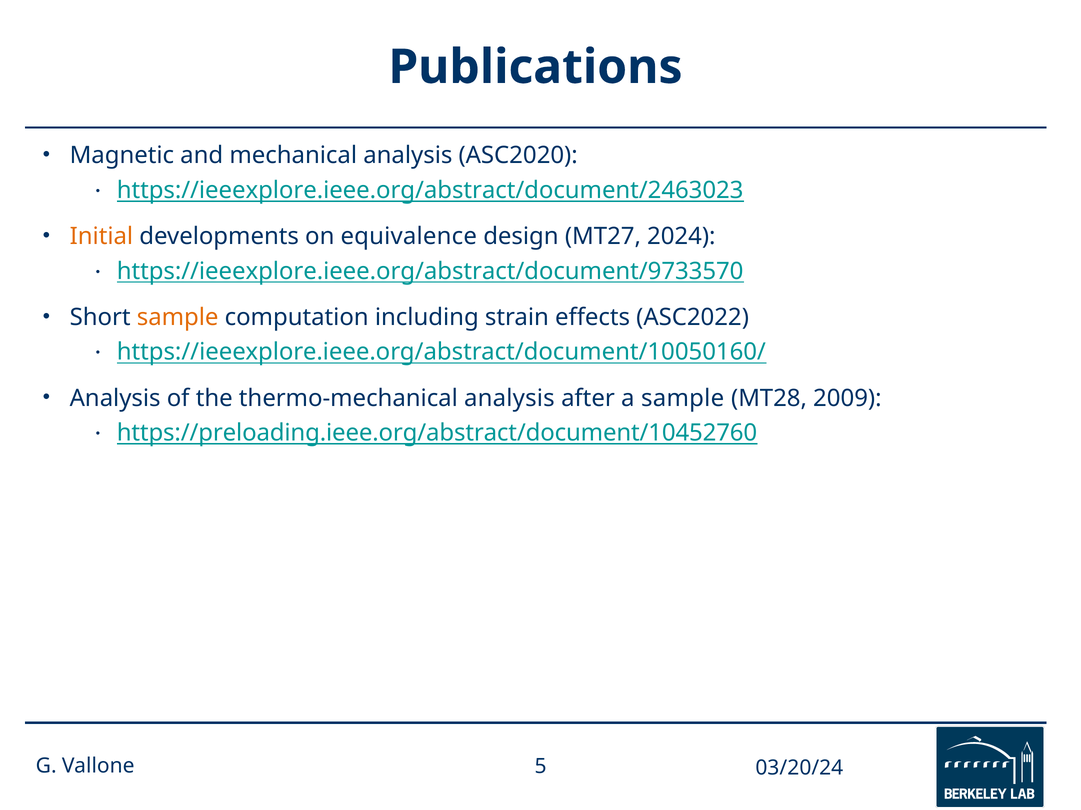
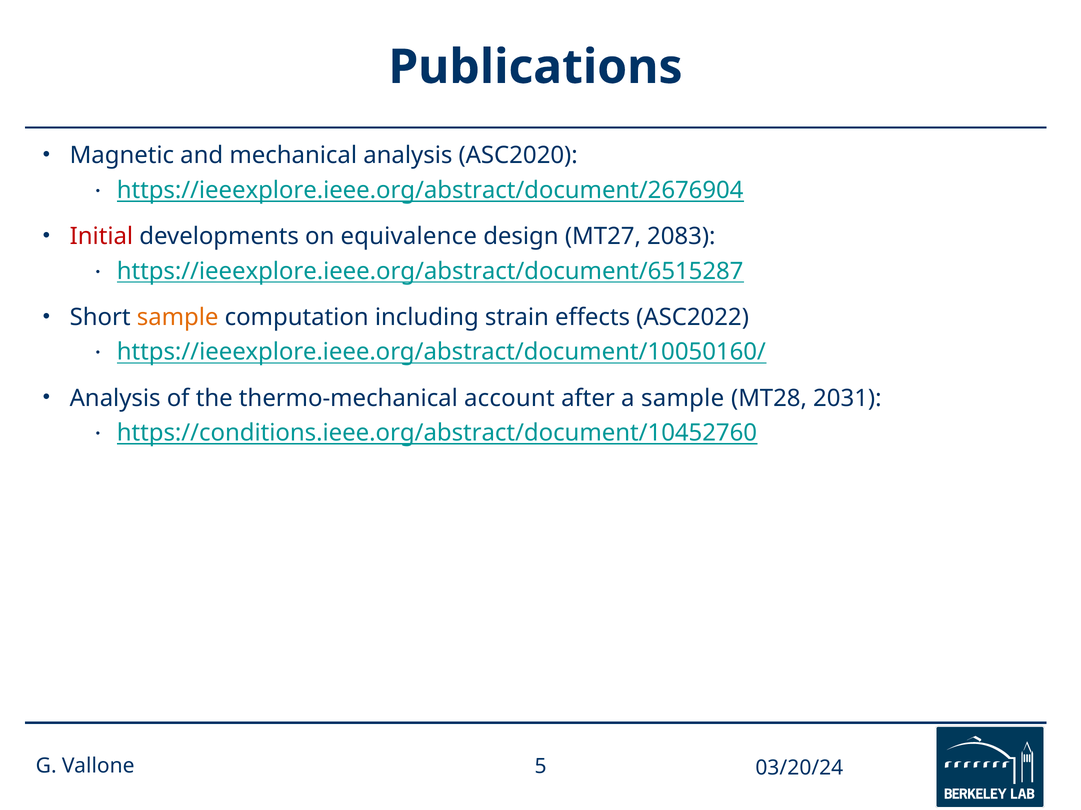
https://ieeexplore.ieee.org/abstract/document/2463023: https://ieeexplore.ieee.org/abstract/document/2463023 -> https://ieeexplore.ieee.org/abstract/document/2676904 (430, 190)
Initial colour: orange -> red (101, 237)
2024: 2024 -> 2083 (681, 237)
https://ieeexplore.ieee.org/abstract/document/9733570: https://ieeexplore.ieee.org/abstract/document/9733570 -> https://ieeexplore.ieee.org/abstract/document/6515287 (430, 271)
thermo-mechanical analysis: analysis -> account (509, 398)
2009: 2009 -> 2031 (847, 398)
https://preloading.ieee.org/abstract/document/10452760: https://preloading.ieee.org/abstract/document/10452760 -> https://conditions.ieee.org/abstract/document/10452760 (437, 433)
